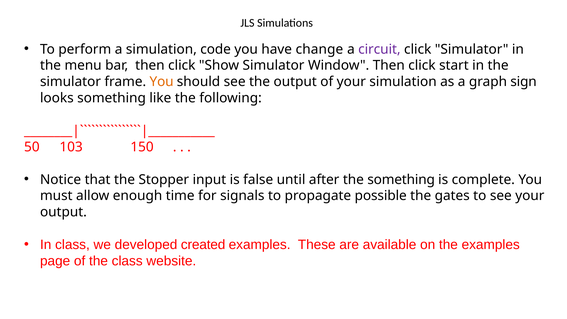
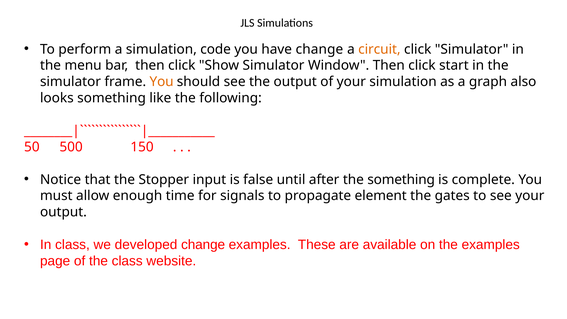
circuit colour: purple -> orange (379, 49)
sign: sign -> also (523, 82)
103: 103 -> 500 (71, 147)
possible: possible -> element (381, 196)
developed created: created -> change (203, 245)
